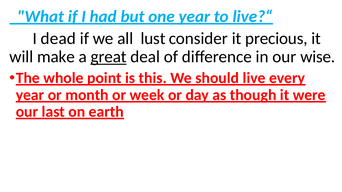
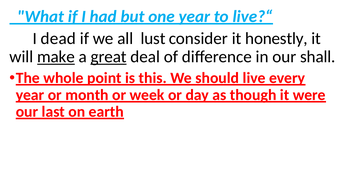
precious: precious -> honestly (276, 38)
make underline: none -> present (56, 57)
wise: wise -> shall (318, 57)
